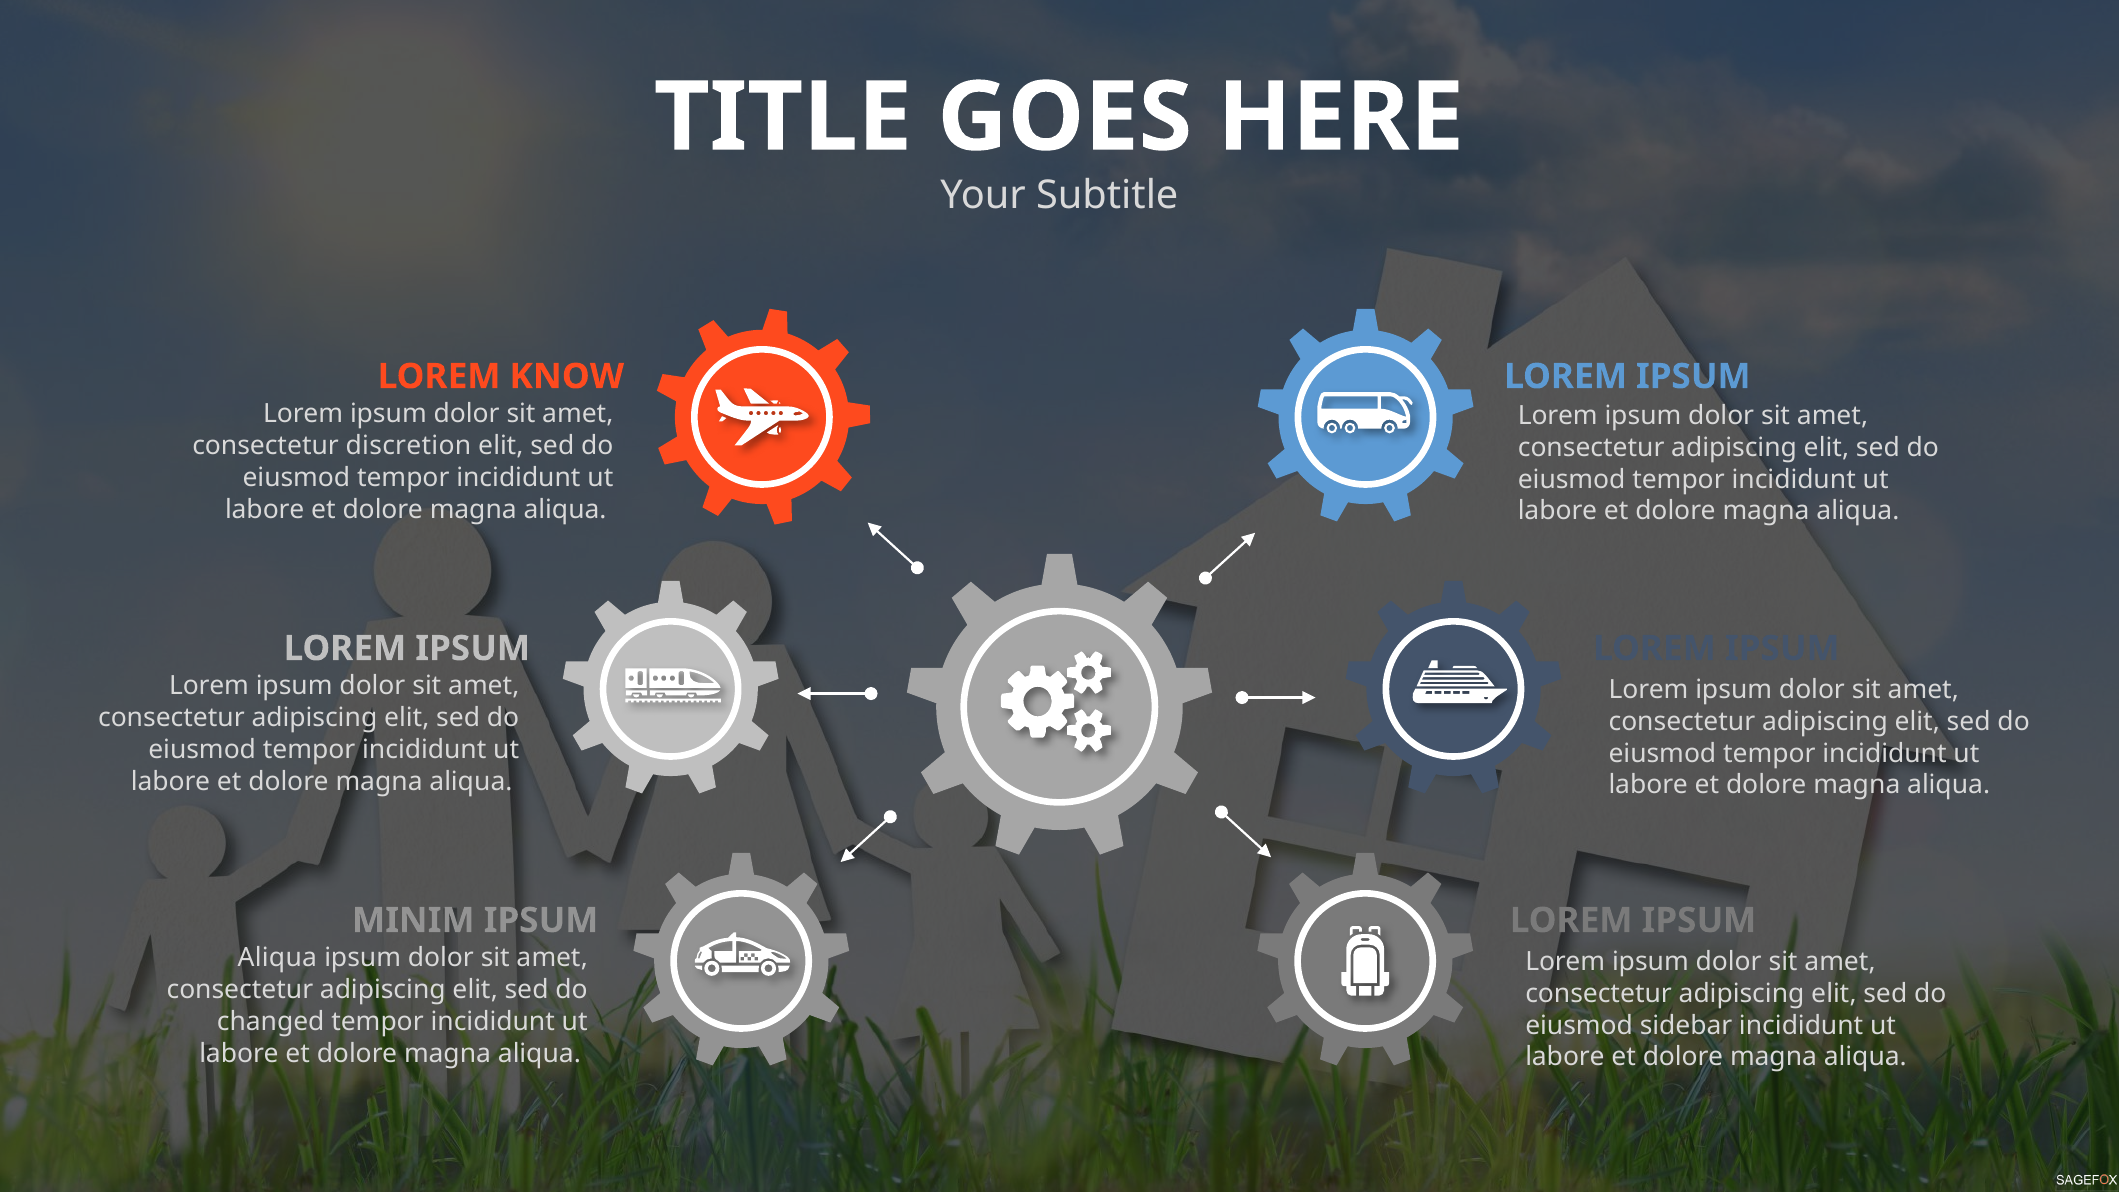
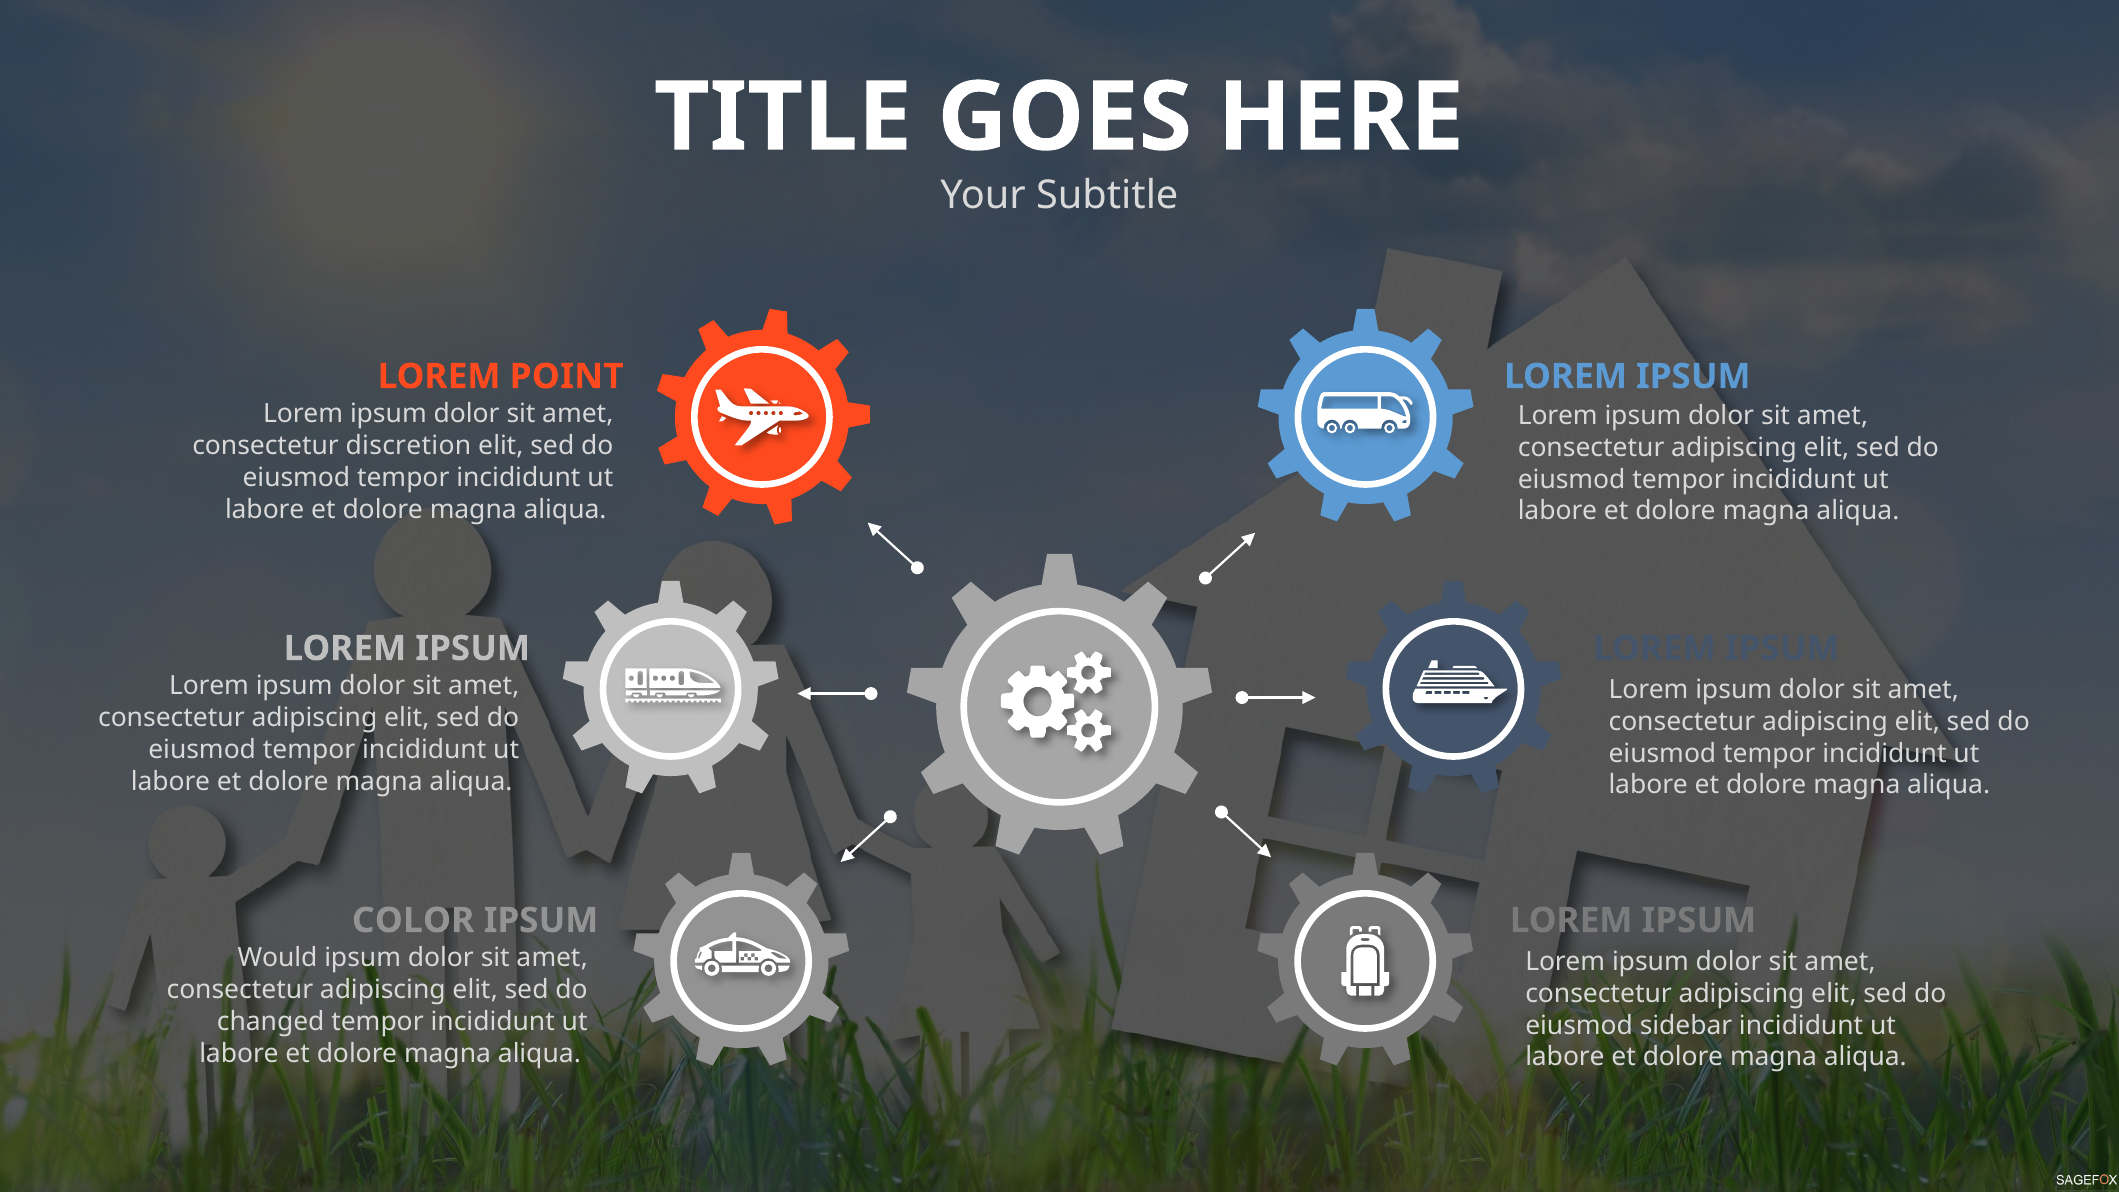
KNOW: KNOW -> POINT (567, 376)
MINIM: MINIM -> COLOR (413, 920)
Aliqua: Aliqua -> Would (277, 958)
